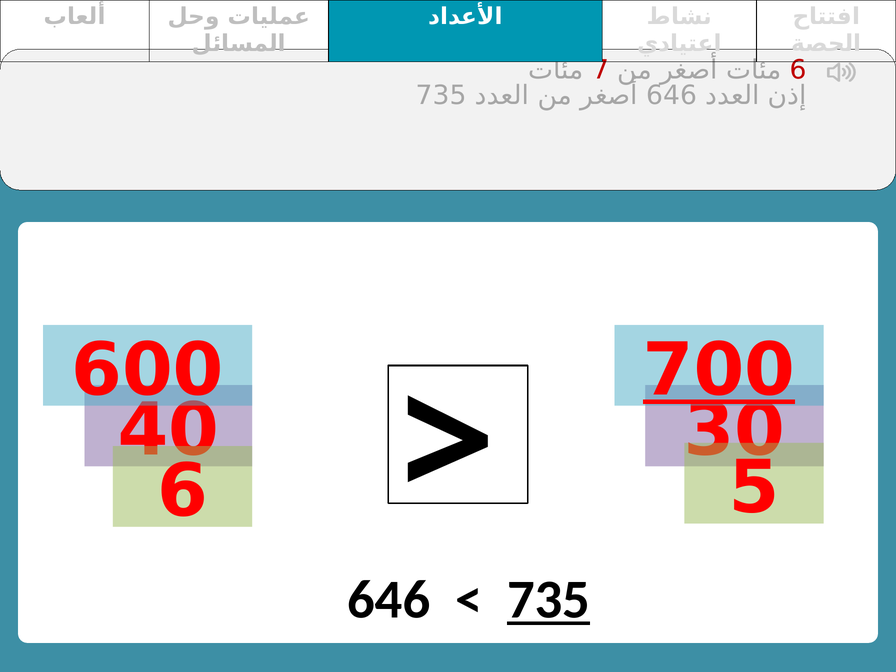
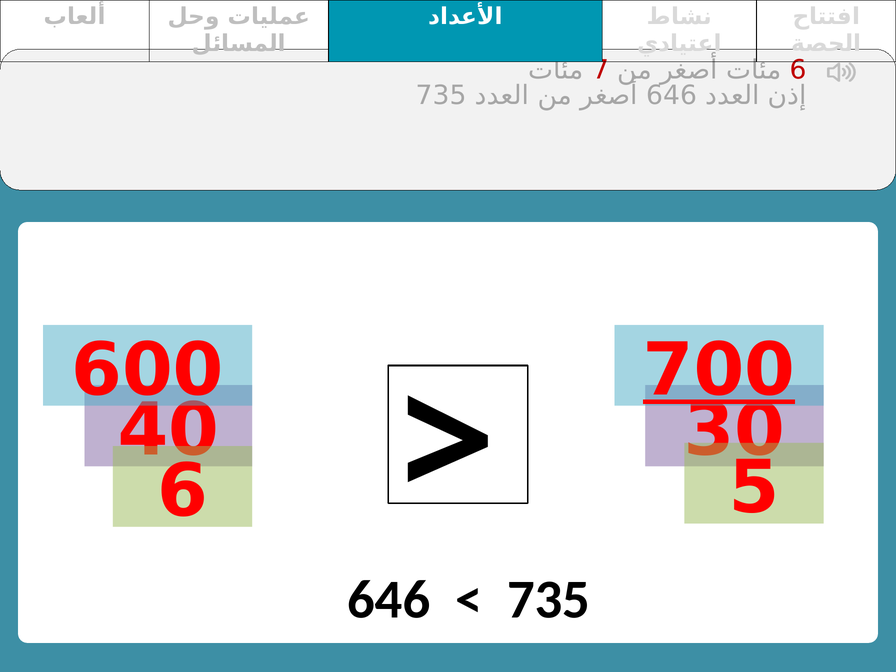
735 underline: present -> none (549, 600)
